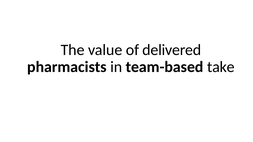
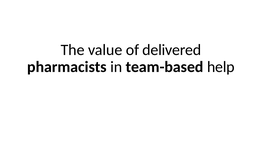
take: take -> help (221, 67)
